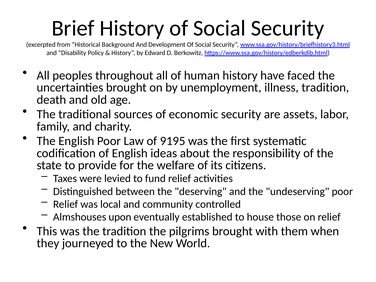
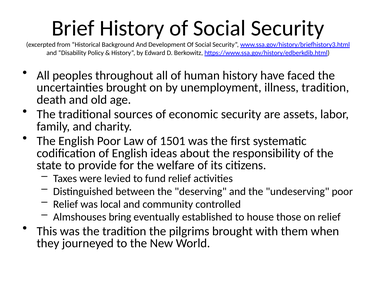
9195: 9195 -> 1501 (173, 141)
upon: upon -> bring (120, 217)
